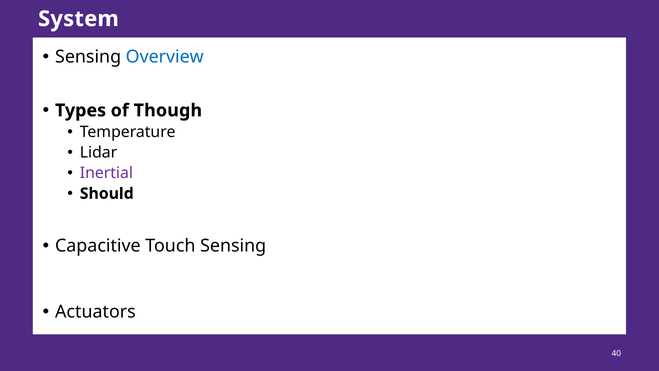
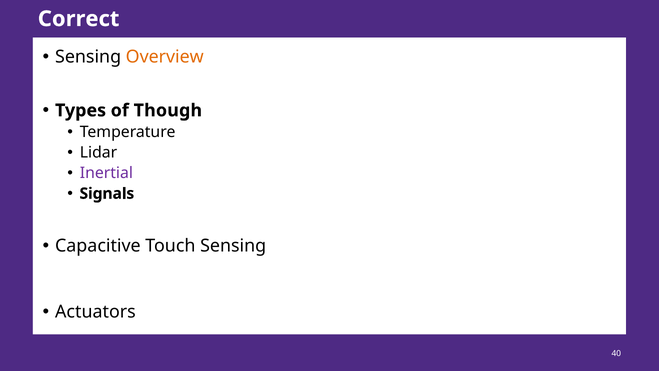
System: System -> Correct (79, 19)
Overview colour: blue -> orange (165, 57)
Should: Should -> Signals (107, 193)
